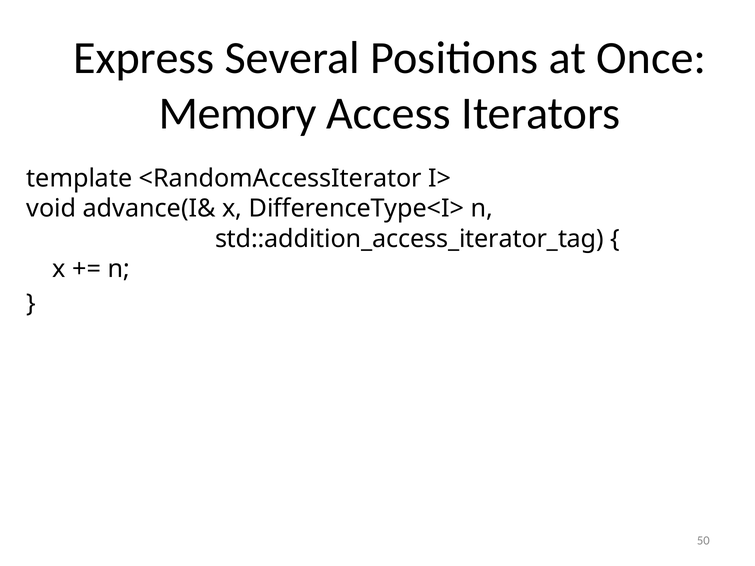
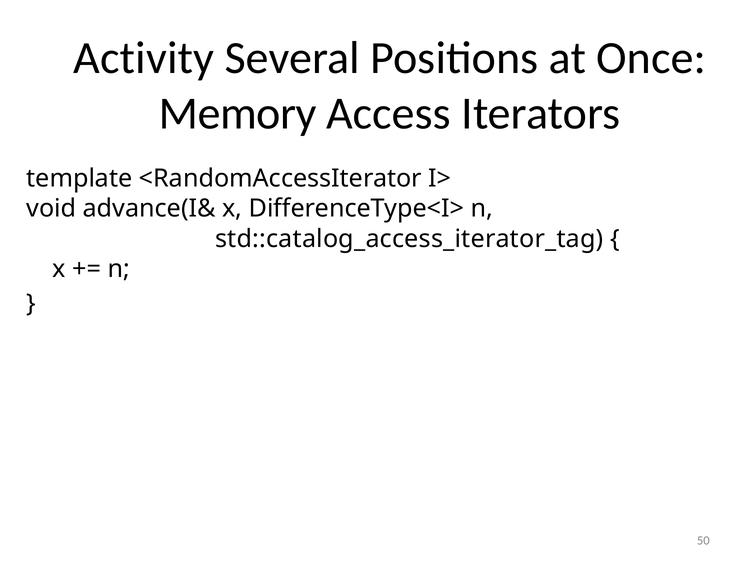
Express: Express -> Activity (144, 58)
std::addition_access_iterator_tag: std::addition_access_iterator_tag -> std::catalog_access_iterator_tag (409, 239)
